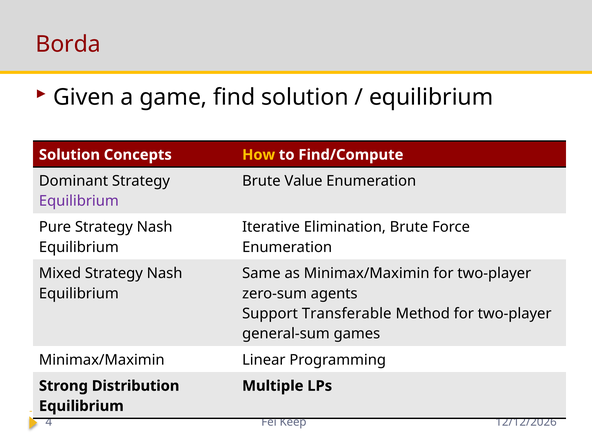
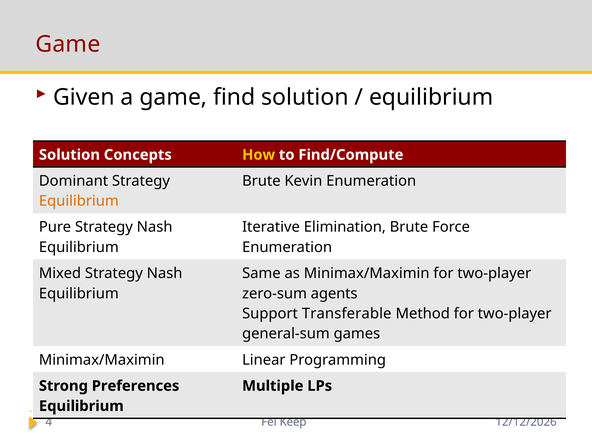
Borda: Borda -> Game (68, 44)
Value: Value -> Kevin (303, 181)
Equilibrium colour: purple -> orange (79, 201)
Distribution: Distribution -> Preferences (136, 386)
